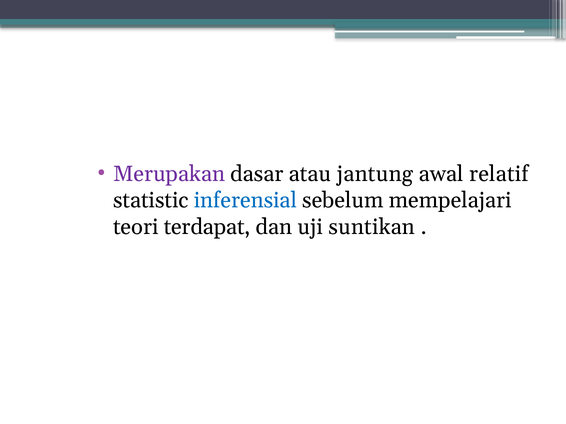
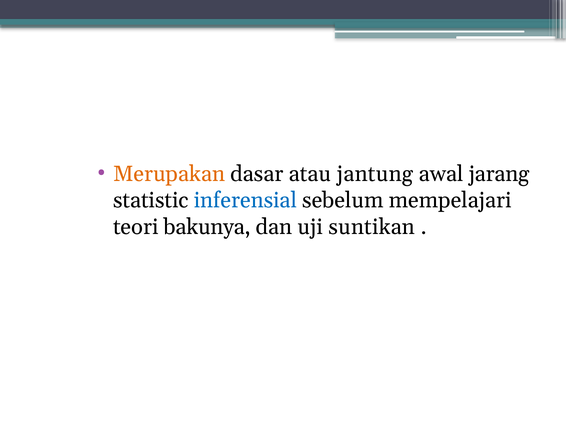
Merupakan colour: purple -> orange (169, 174)
relatif: relatif -> jarang (499, 174)
terdapat: terdapat -> bakunya (207, 227)
